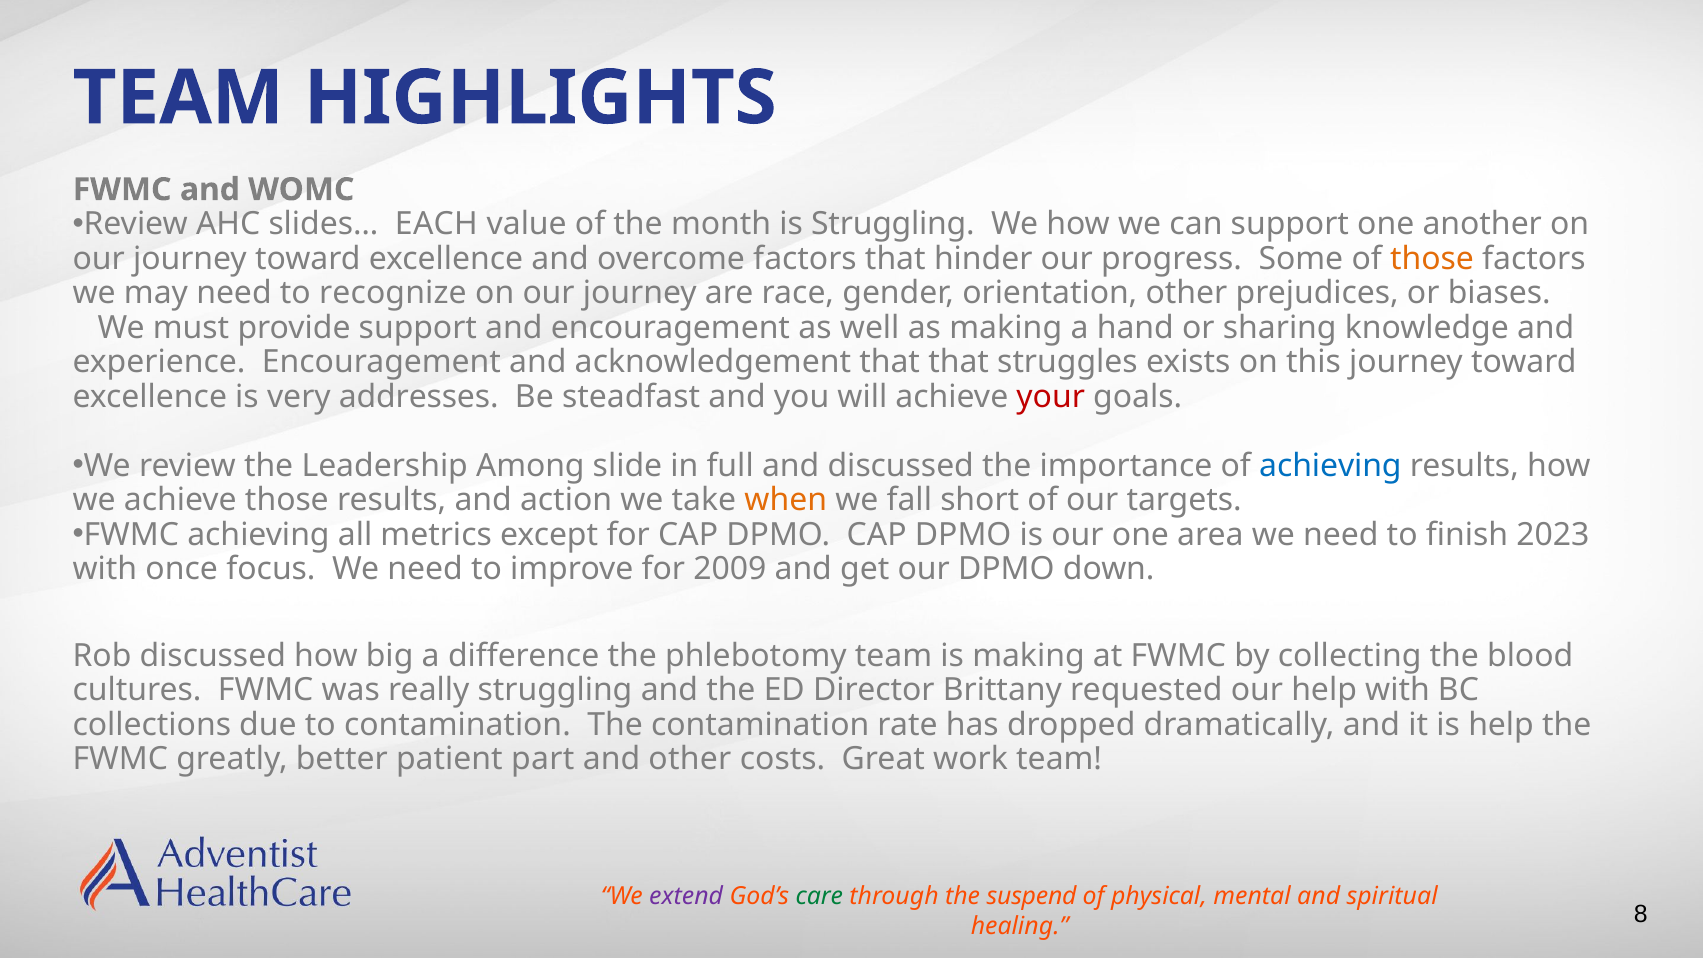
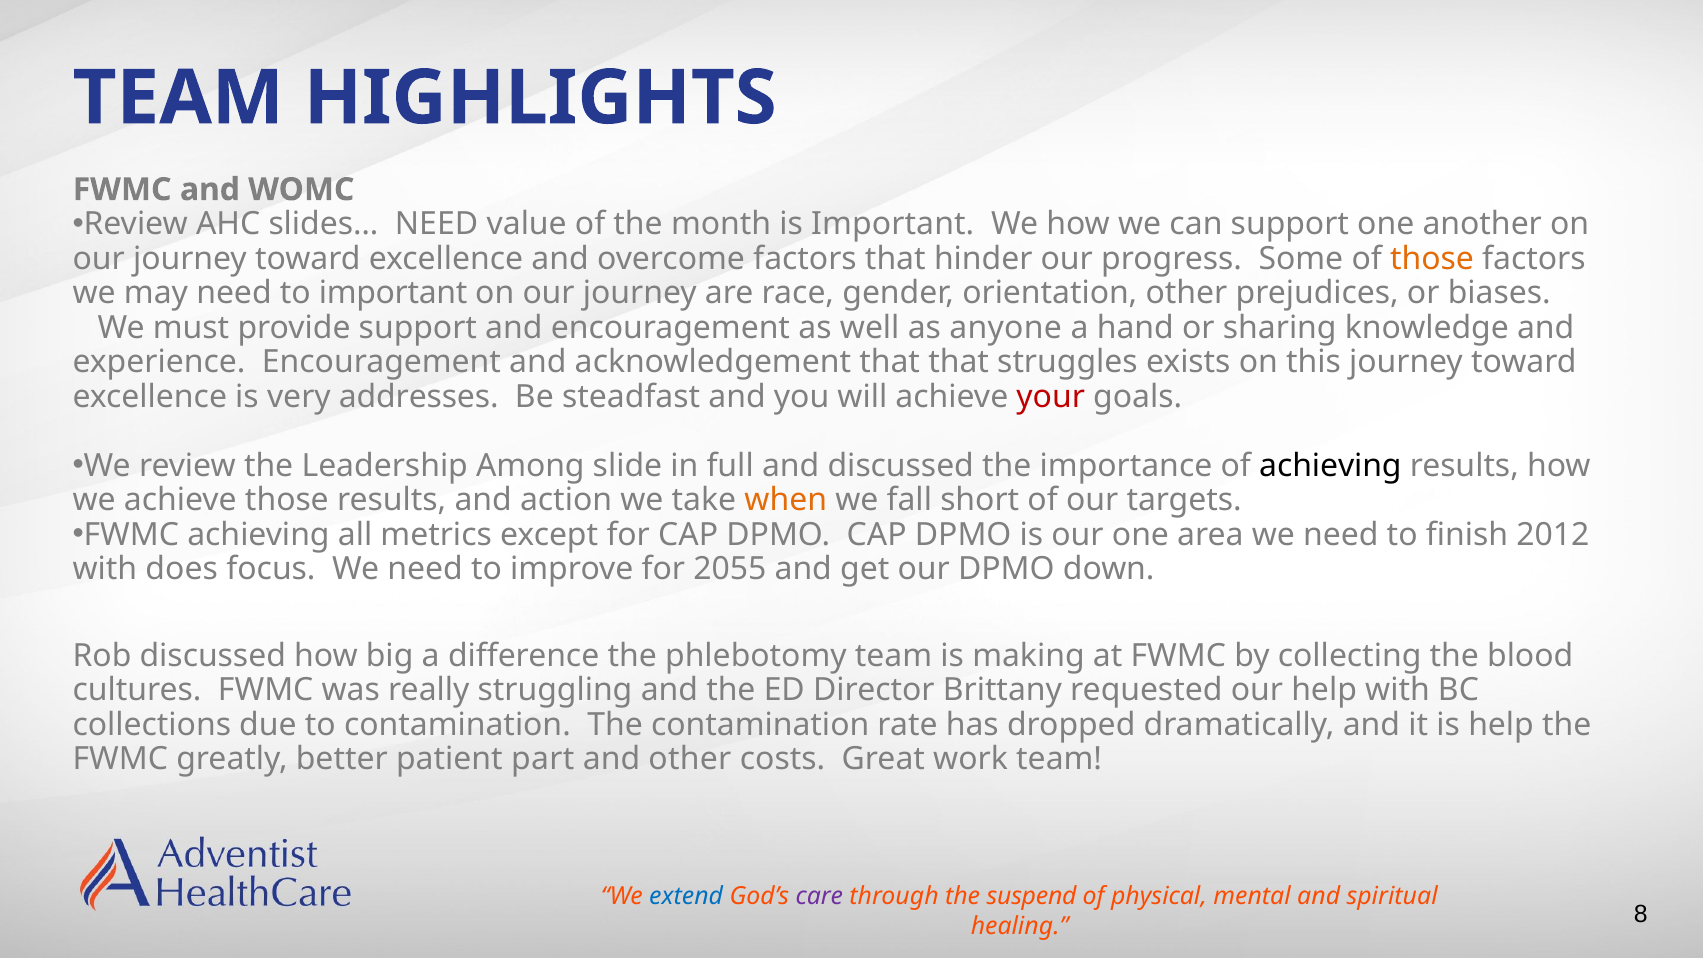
slides… EACH: EACH -> NEED (437, 224)
is Struggling: Struggling -> Important (893, 224)
to recognize: recognize -> important (393, 293)
as making: making -> anyone (1006, 328)
achieving colour: blue -> black (1330, 466)
2023: 2023 -> 2012 (1553, 535)
once: once -> does (182, 569)
2009: 2009 -> 2055 (730, 569)
extend colour: purple -> blue (686, 897)
care colour: green -> purple (819, 897)
